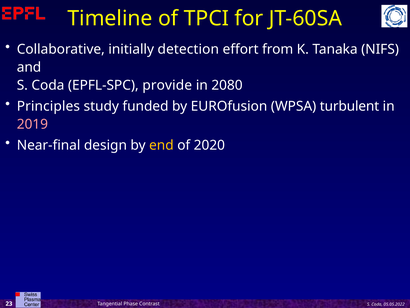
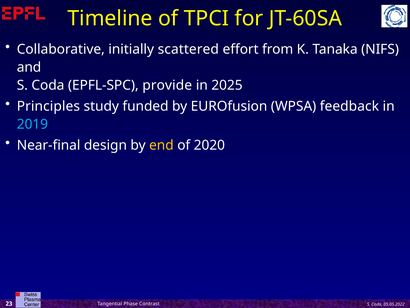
detection: detection -> scattered (188, 49)
2080: 2080 -> 2025 (227, 85)
turbulent: turbulent -> feedback (349, 106)
2019 colour: pink -> light blue (32, 124)
